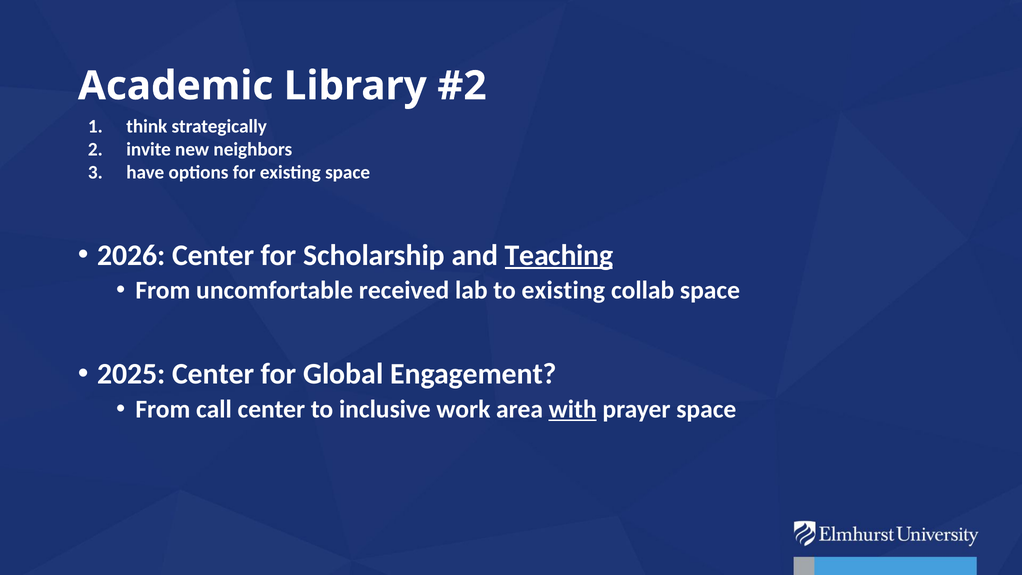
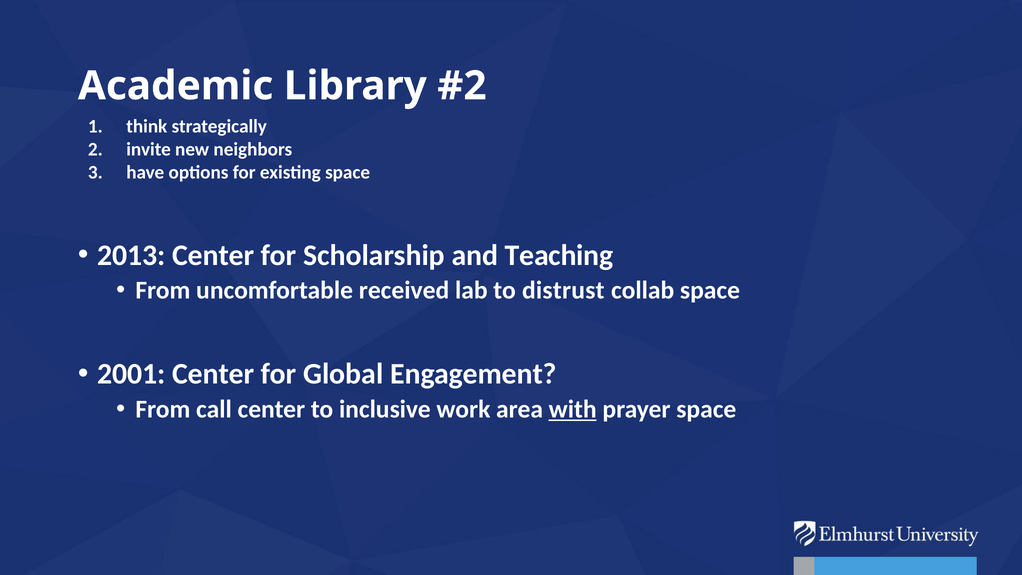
2026: 2026 -> 2013 (131, 255)
Teaching underline: present -> none (559, 255)
to existing: existing -> distrust (563, 290)
2025: 2025 -> 2001 (131, 374)
